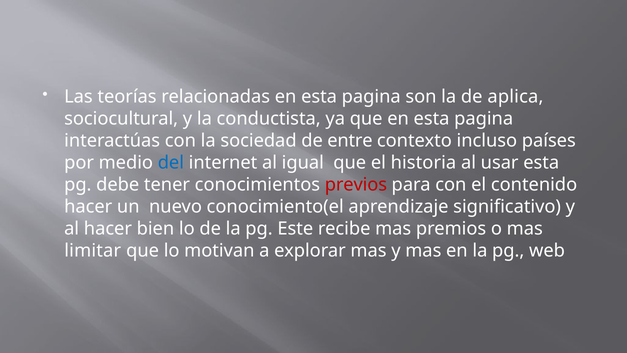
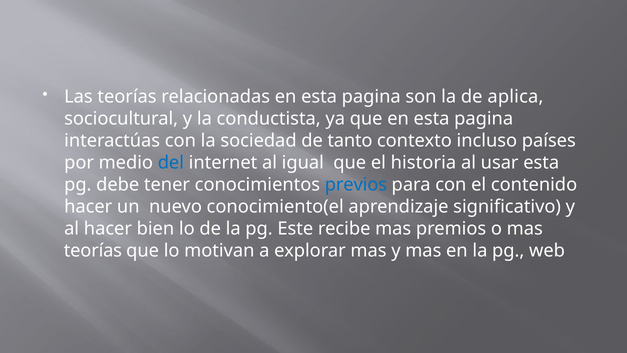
entre: entre -> tanto (350, 141)
previos colour: red -> blue (356, 185)
limitar: limitar -> teorías (93, 251)
